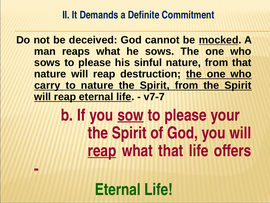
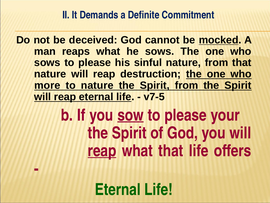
carry: carry -> more (47, 85)
v7-7: v7-7 -> v7-5 (154, 97)
